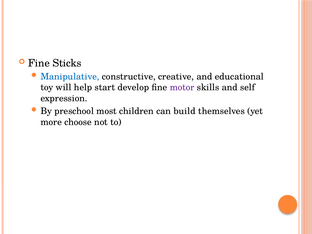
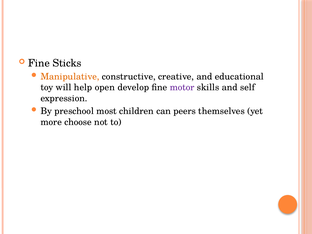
Manipulative colour: blue -> orange (70, 77)
start: start -> open (105, 87)
build: build -> peers (185, 111)
